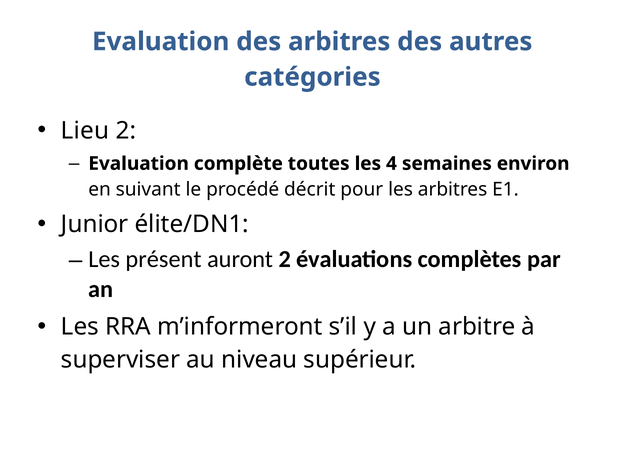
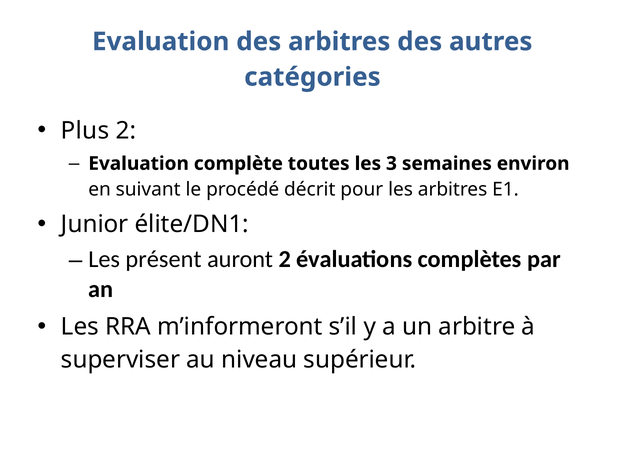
Lieu: Lieu -> Plus (85, 130)
4: 4 -> 3 (391, 163)
